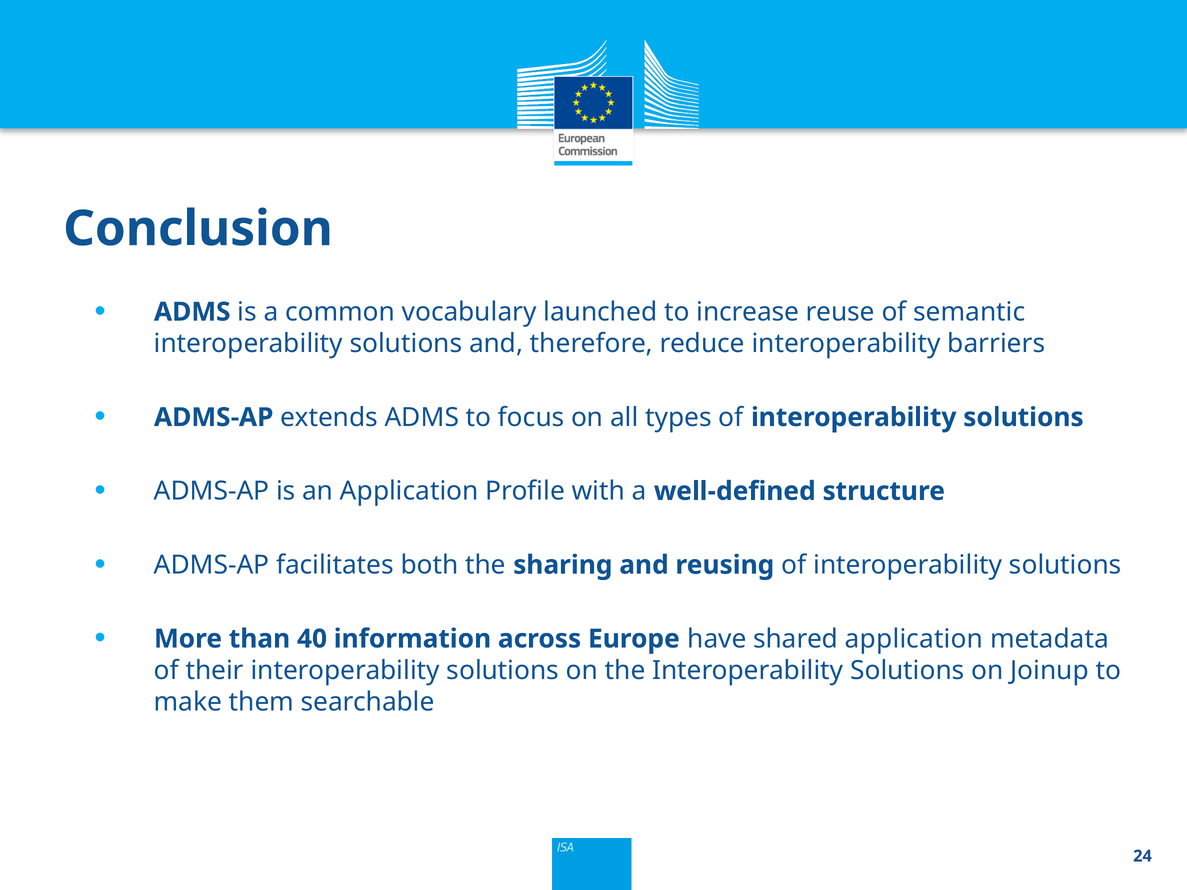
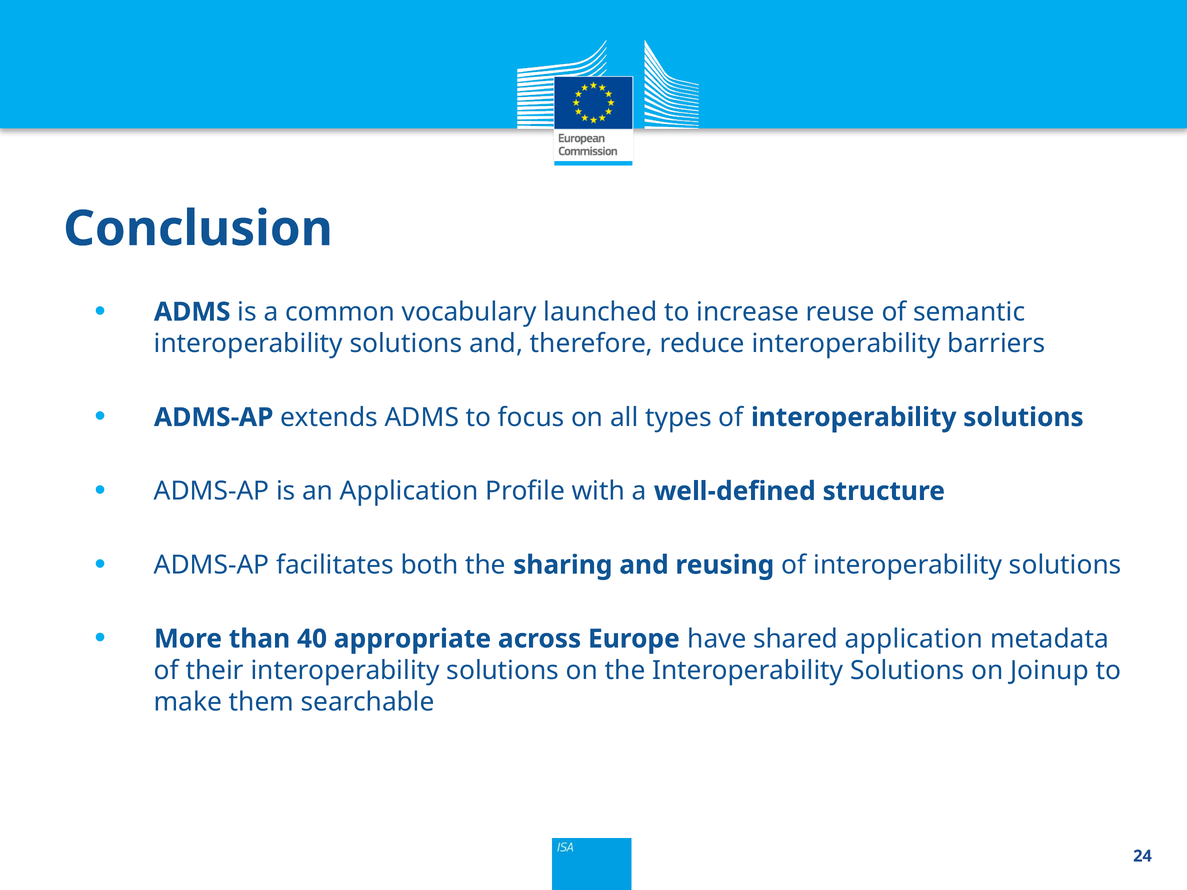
information: information -> appropriate (412, 639)
